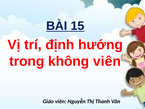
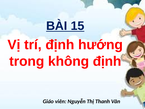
không viên: viên -> định (107, 61)
